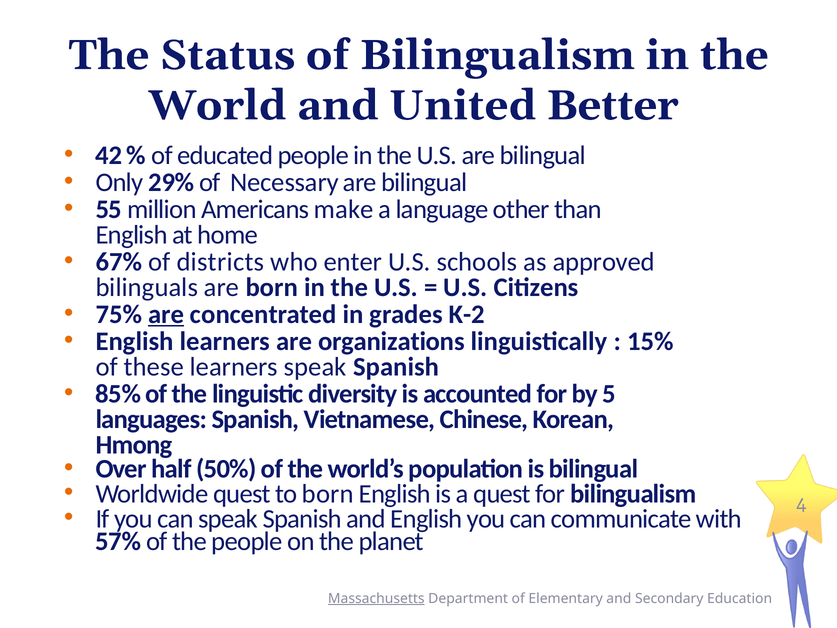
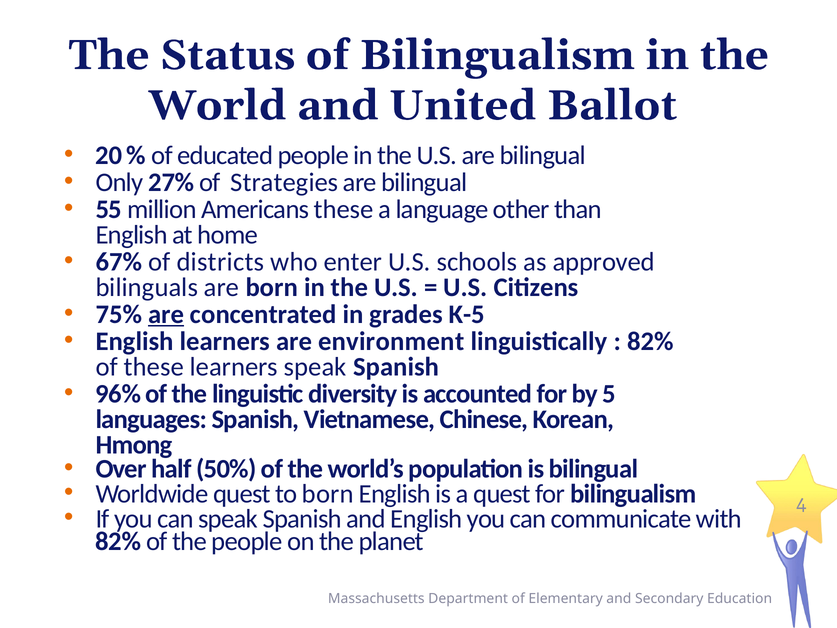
Better: Better -> Ballot (612, 105)
42: 42 -> 20 (109, 155)
29%: 29% -> 27% (171, 182)
Necessary: Necessary -> Strategies (284, 182)
Americans make: make -> these (344, 209)
K-2: K-2 -> K-5 (467, 314)
organizations: organizations -> environment (391, 341)
15%: 15% -> 82% (650, 341)
85%: 85% -> 96% (118, 394)
57%: 57% -> 82% (118, 541)
Massachusetts underline: present -> none (376, 598)
